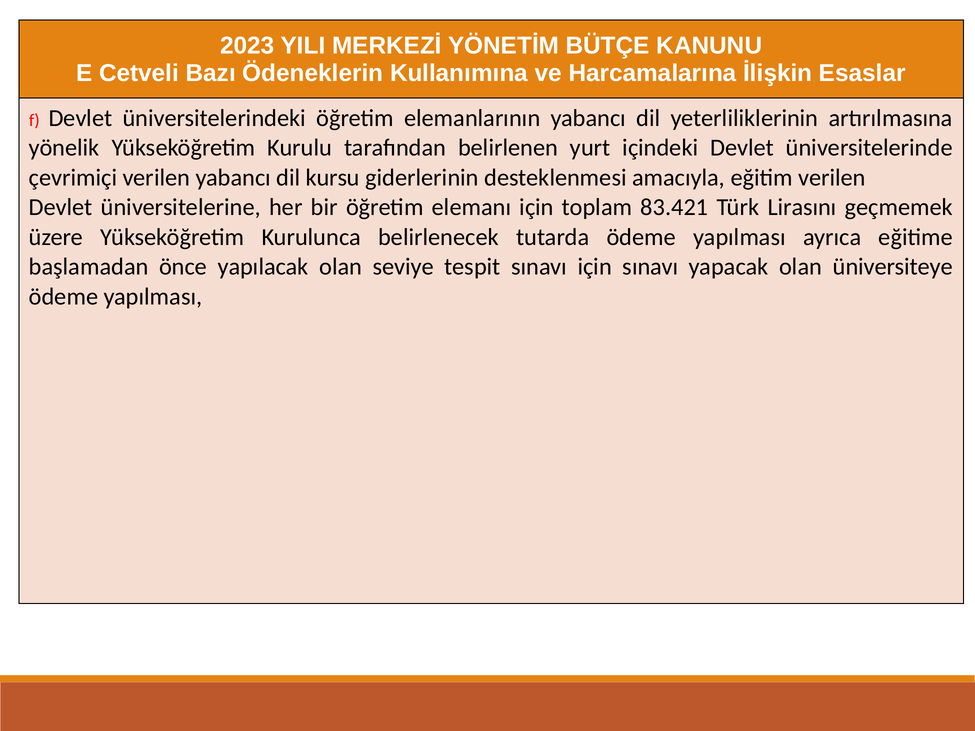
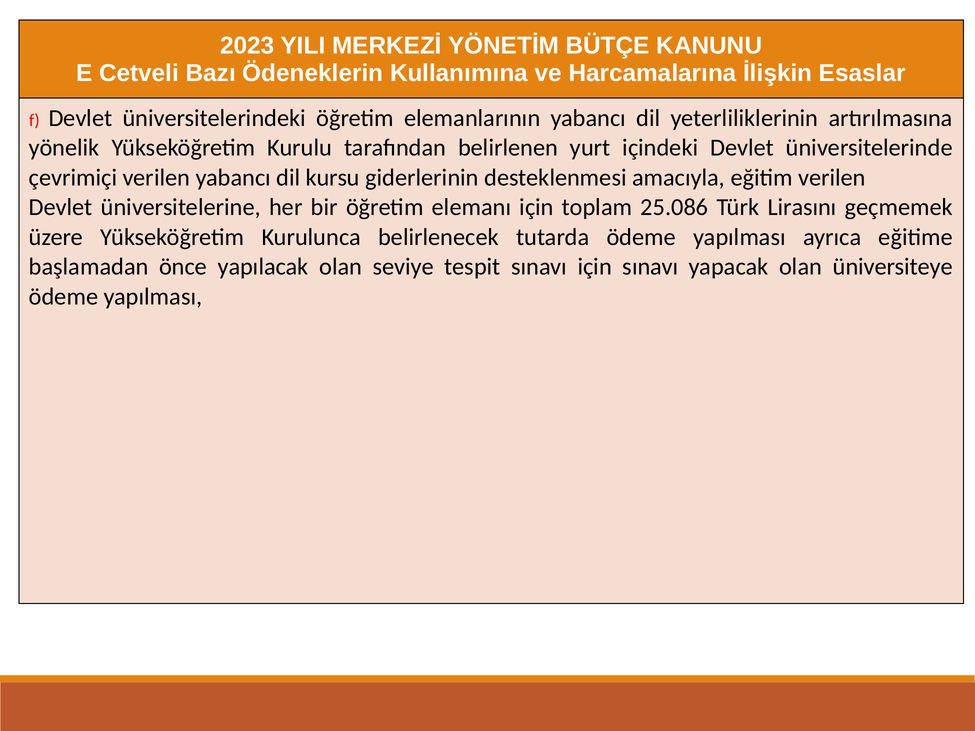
83.421: 83.421 -> 25.086 (674, 207)
